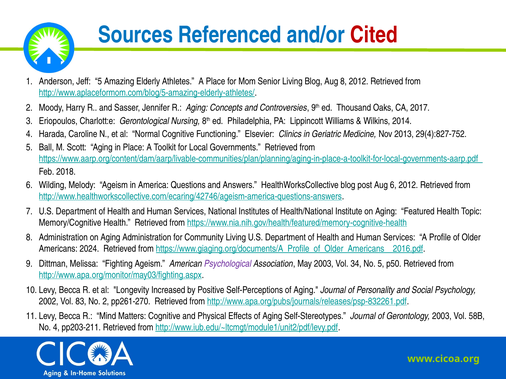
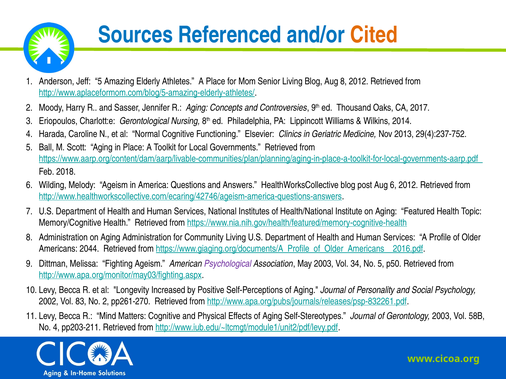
Cited colour: red -> orange (374, 35)
29(4):827-752: 29(4):827-752 -> 29(4):237-752 (441, 134)
2024: 2024 -> 2044 (89, 249)
